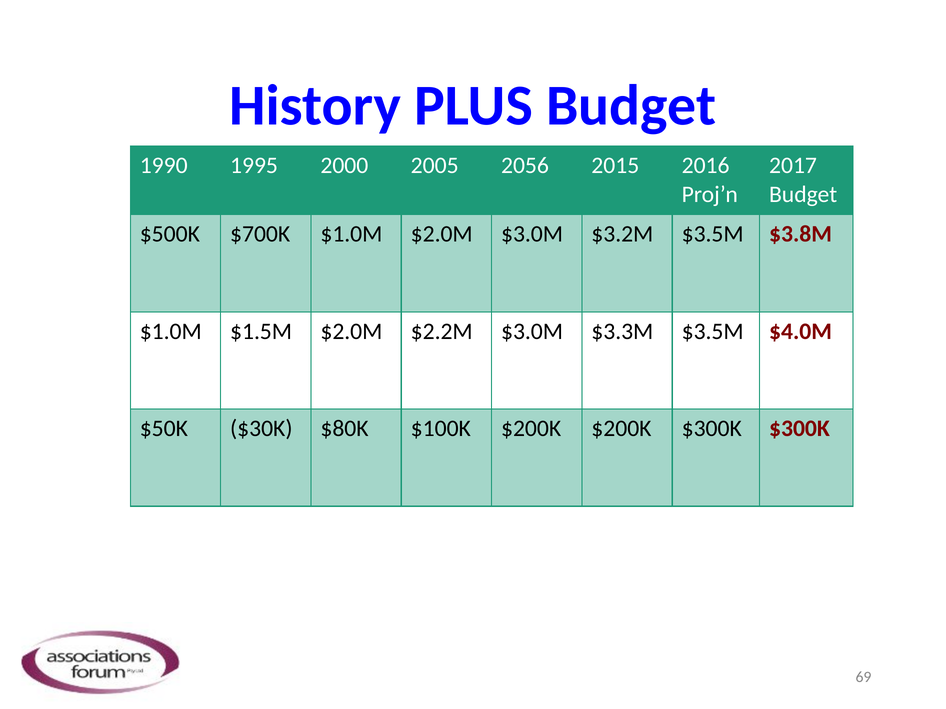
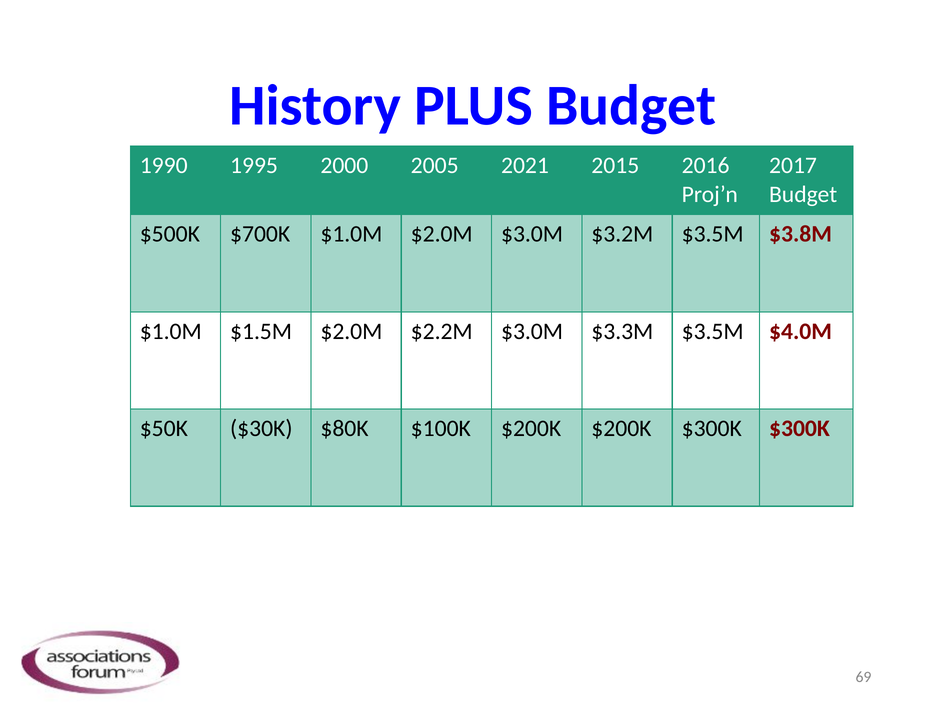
2056: 2056 -> 2021 (525, 166)
